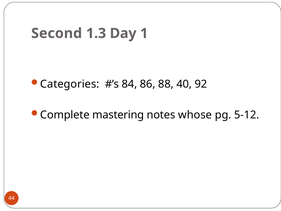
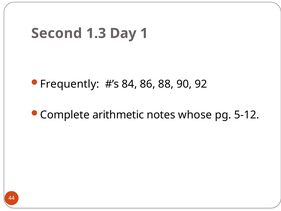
Categories: Categories -> Frequently (70, 84)
40: 40 -> 90 (184, 84)
mastering: mastering -> arithmetic (118, 115)
